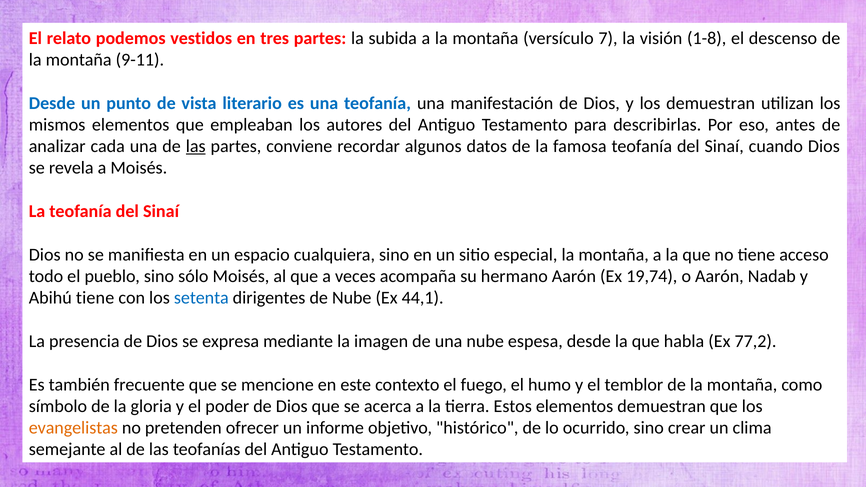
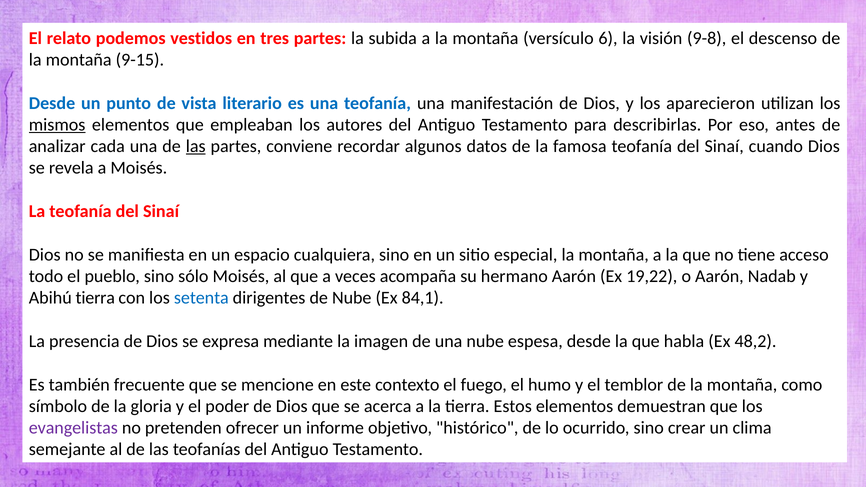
7: 7 -> 6 (608, 38)
1-8: 1-8 -> 9-8 (707, 38)
9-11: 9-11 -> 9-15 (140, 60)
los demuestran: demuestran -> aparecieron (711, 103)
mismos underline: none -> present (57, 125)
19,74: 19,74 -> 19,22 (652, 276)
Abihú tiene: tiene -> tierra (95, 298)
44,1: 44,1 -> 84,1 (423, 298)
77,2: 77,2 -> 48,2 (756, 341)
evangelistas colour: orange -> purple (73, 428)
